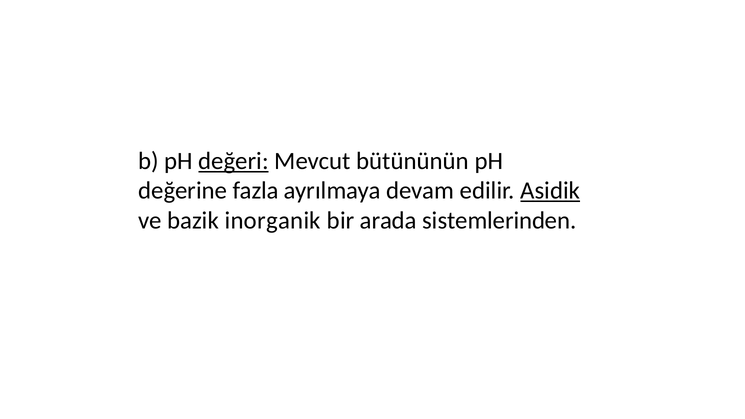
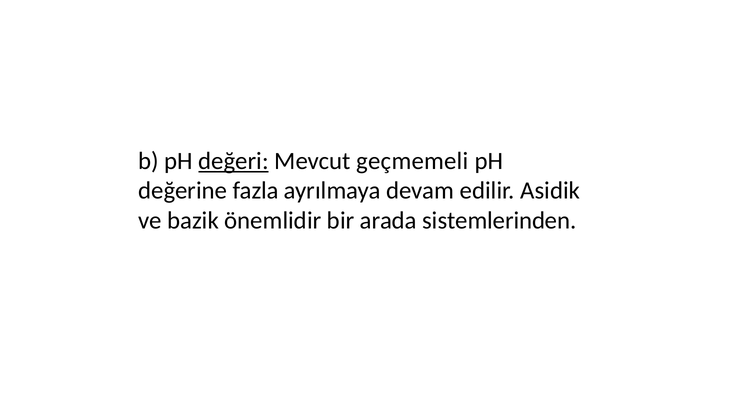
bütününün: bütününün -> geçmemeli (412, 161)
Asidik underline: present -> none (550, 191)
inorganik: inorganik -> önemlidir (273, 221)
